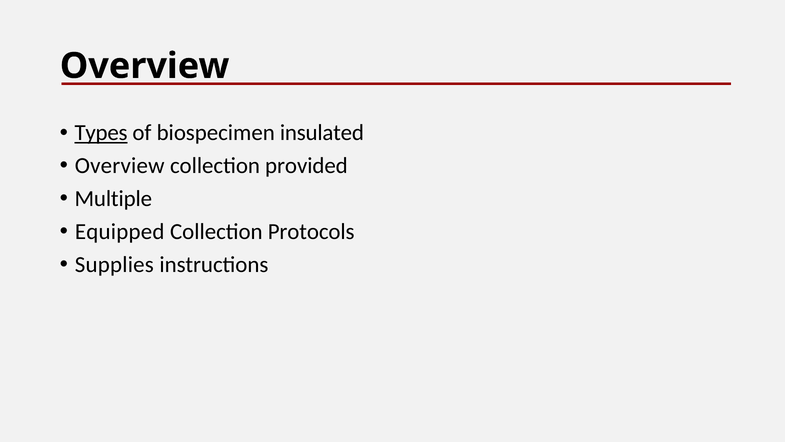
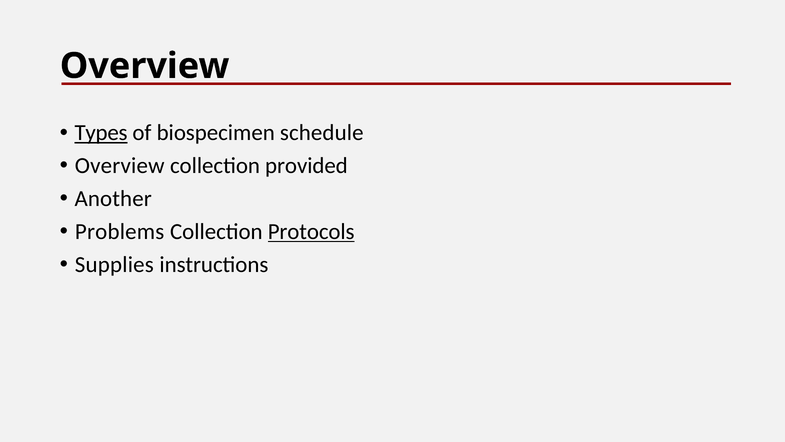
insulated: insulated -> schedule (322, 133)
Multiple: Multiple -> Another (113, 199)
Equipped: Equipped -> Problems (120, 231)
Protocols underline: none -> present (311, 231)
